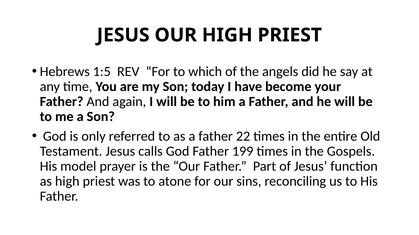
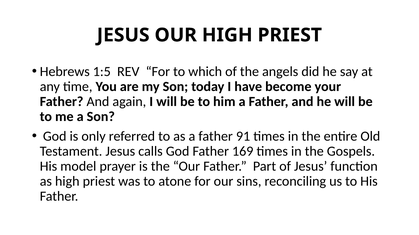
22: 22 -> 91 (243, 137)
199: 199 -> 169 (243, 152)
